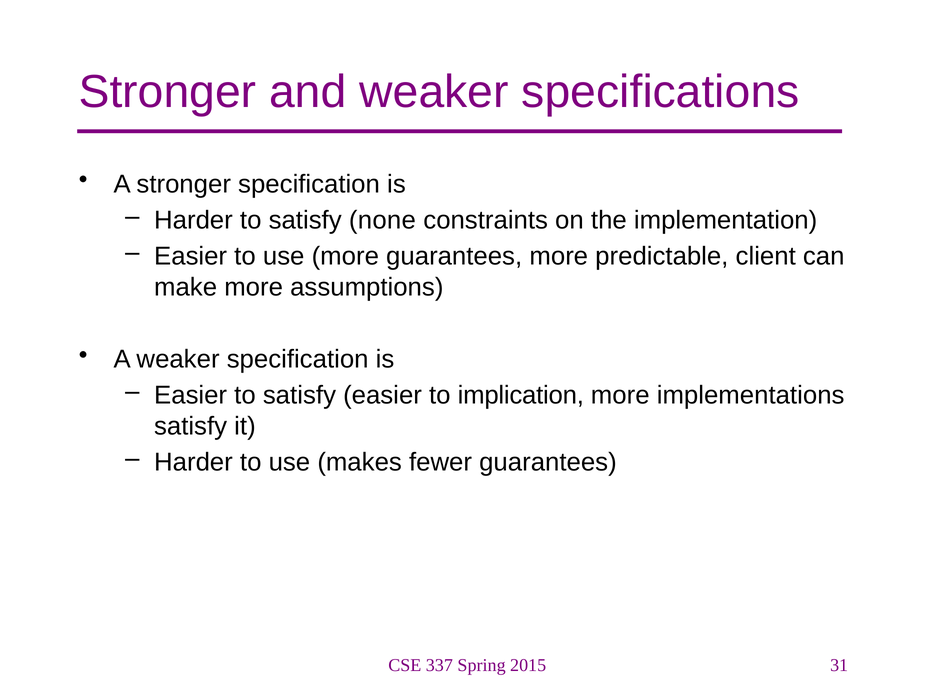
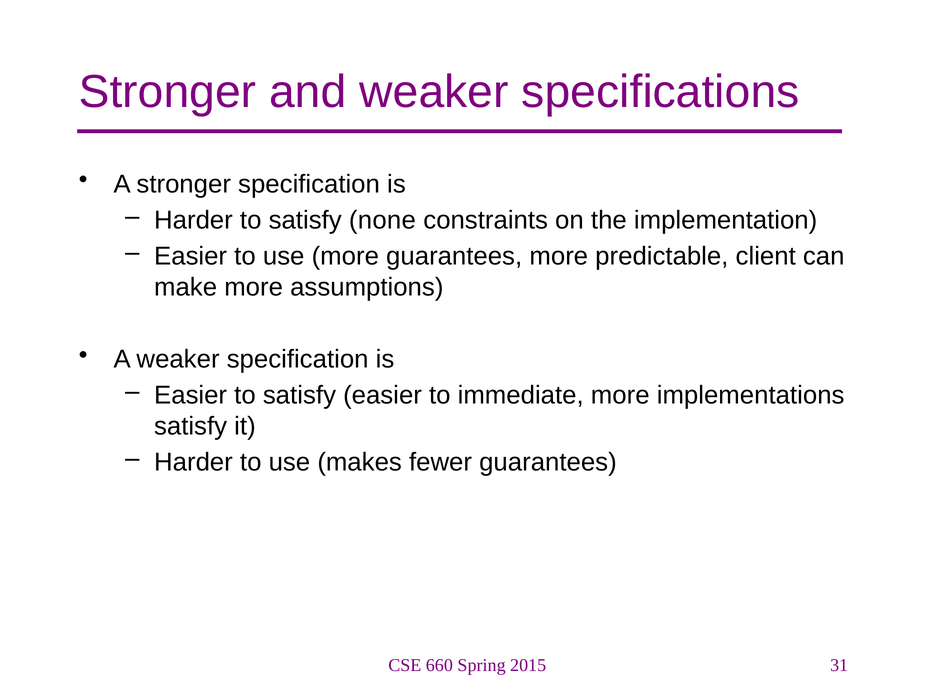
implication: implication -> immediate (521, 396)
337: 337 -> 660 (439, 666)
